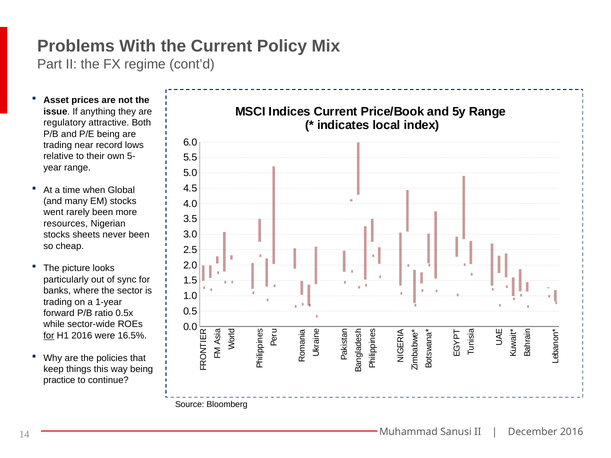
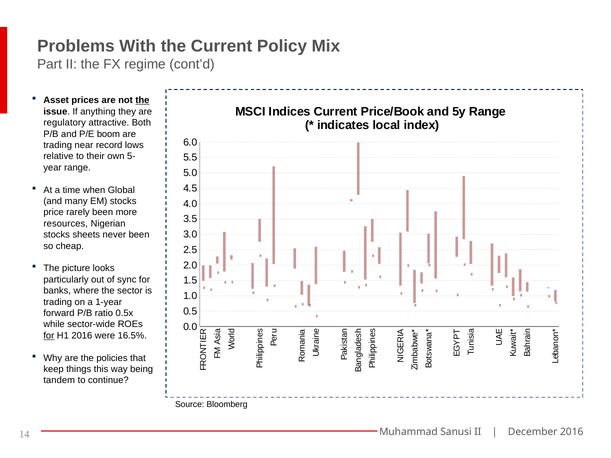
the underline: none -> present (142, 100)
P/E being: being -> boom (108, 134)
went: went -> price (54, 212)
practice: practice -> tandem (59, 381)
